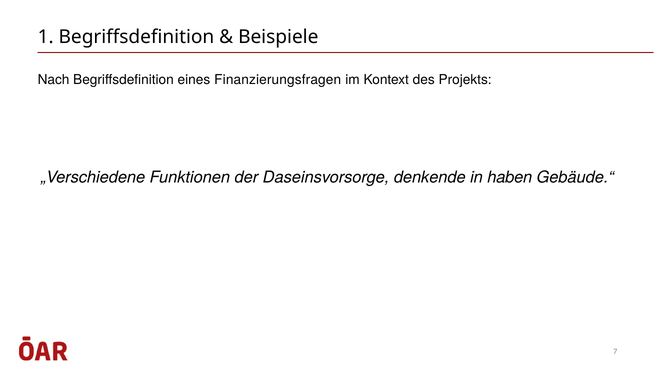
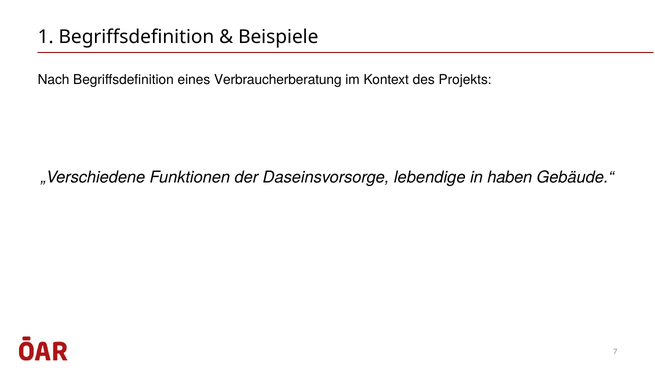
Finanzierungsfragen: Finanzierungsfragen -> Verbraucherberatung (278, 80)
denkende: denkende -> lebendige (430, 178)
